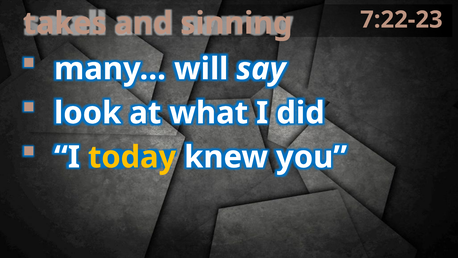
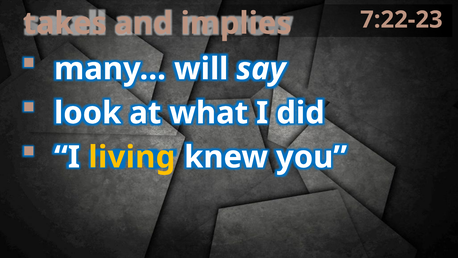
sinning: sinning -> implies (236, 23)
today: today -> living (132, 157)
